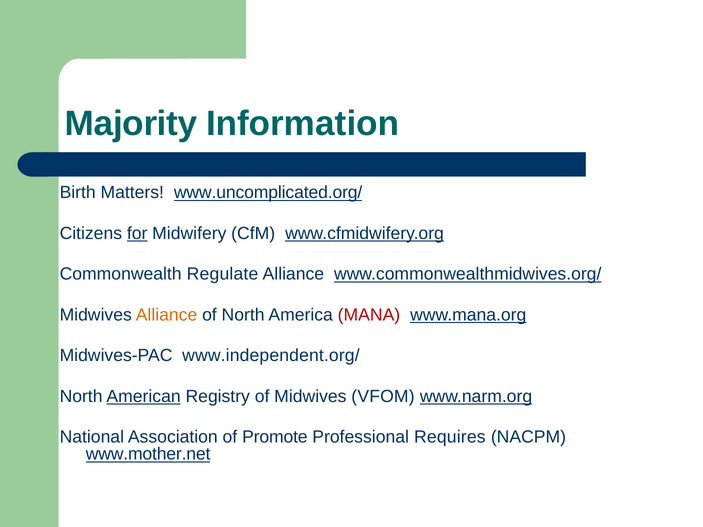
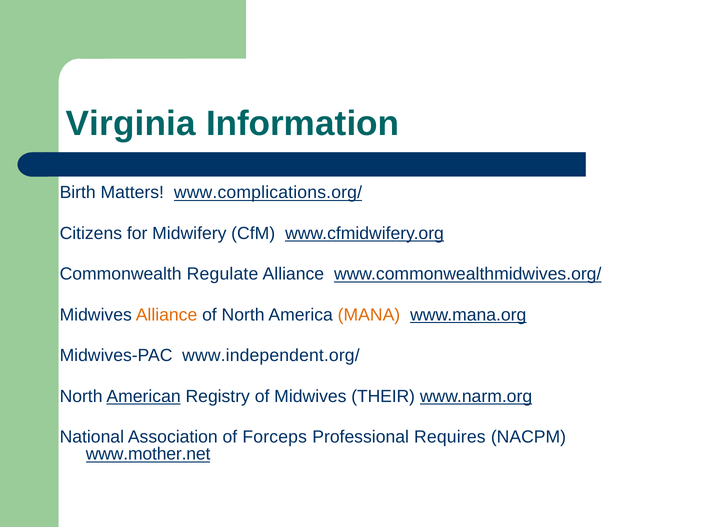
Majority: Majority -> Virginia (131, 124)
www.uncomplicated.org/: www.uncomplicated.org/ -> www.complications.org/ (268, 193)
for underline: present -> none (137, 234)
MANA colour: red -> orange (369, 315)
VFOM: VFOM -> THEIR (383, 397)
Promote: Promote -> Forceps (275, 437)
